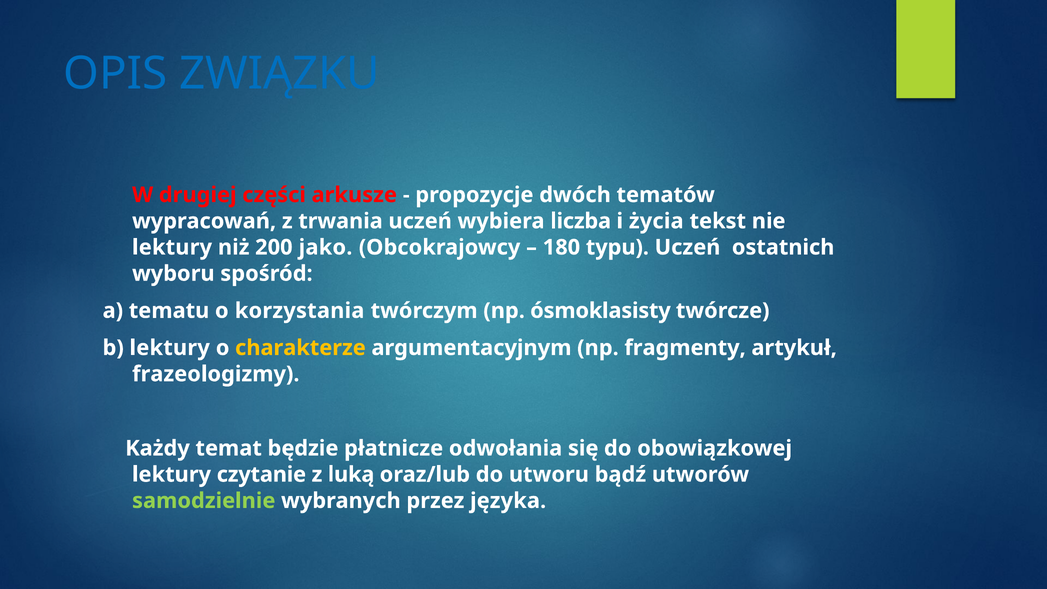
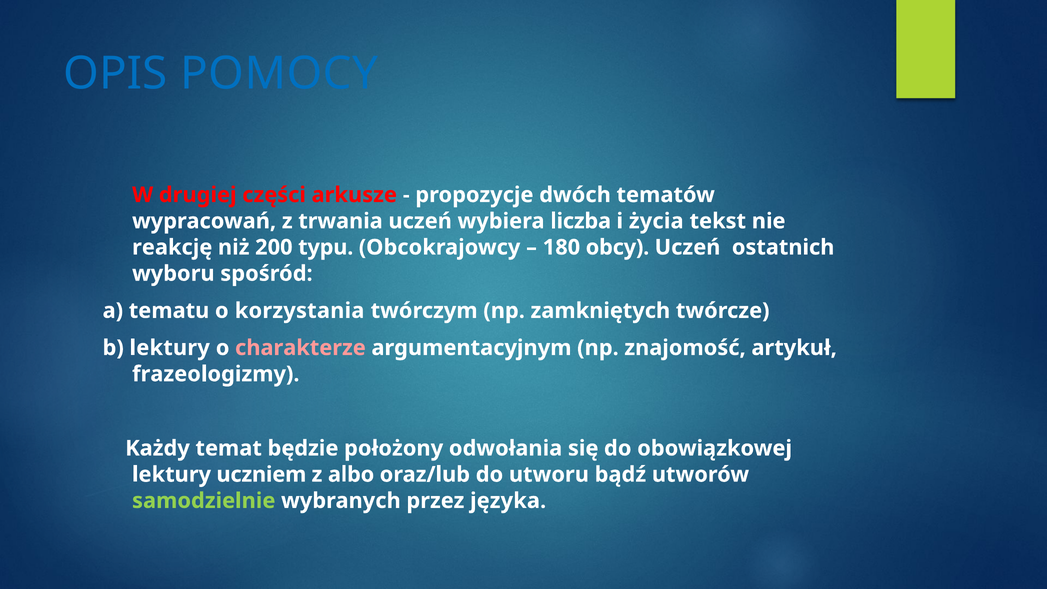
ZWIĄZKU: ZWIĄZKU -> POMOCY (279, 74)
lektury: lektury -> reakcję (172, 247)
jako: jako -> typu (326, 247)
typu: typu -> obcy (617, 247)
ósmoklasisty: ósmoklasisty -> zamkniętych (600, 311)
charakterze colour: yellow -> pink (300, 348)
fragmenty: fragmenty -> znajomość (685, 348)
płatnicze: płatnicze -> położony (394, 448)
czytanie: czytanie -> uczniem (261, 474)
luką: luką -> albo (351, 474)
